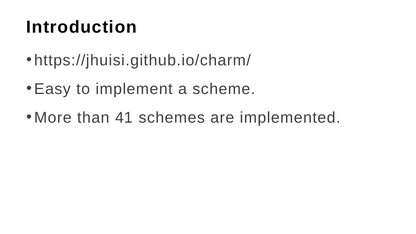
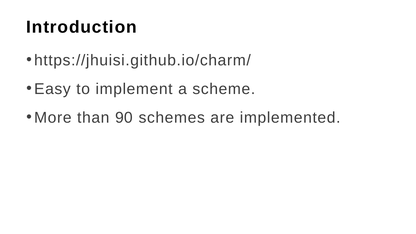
41: 41 -> 90 (124, 118)
